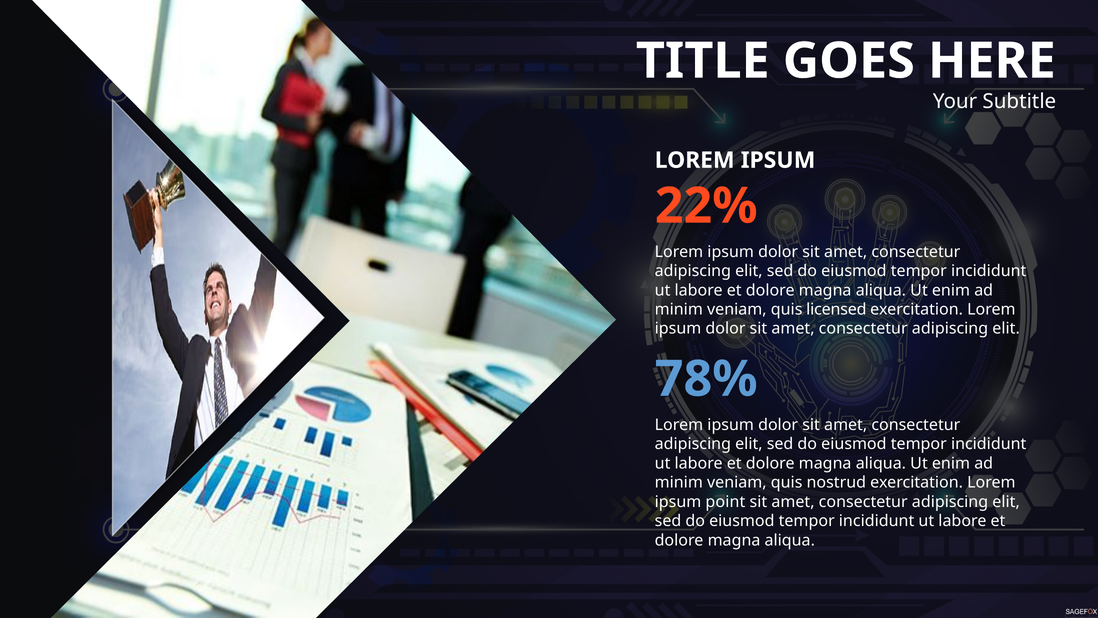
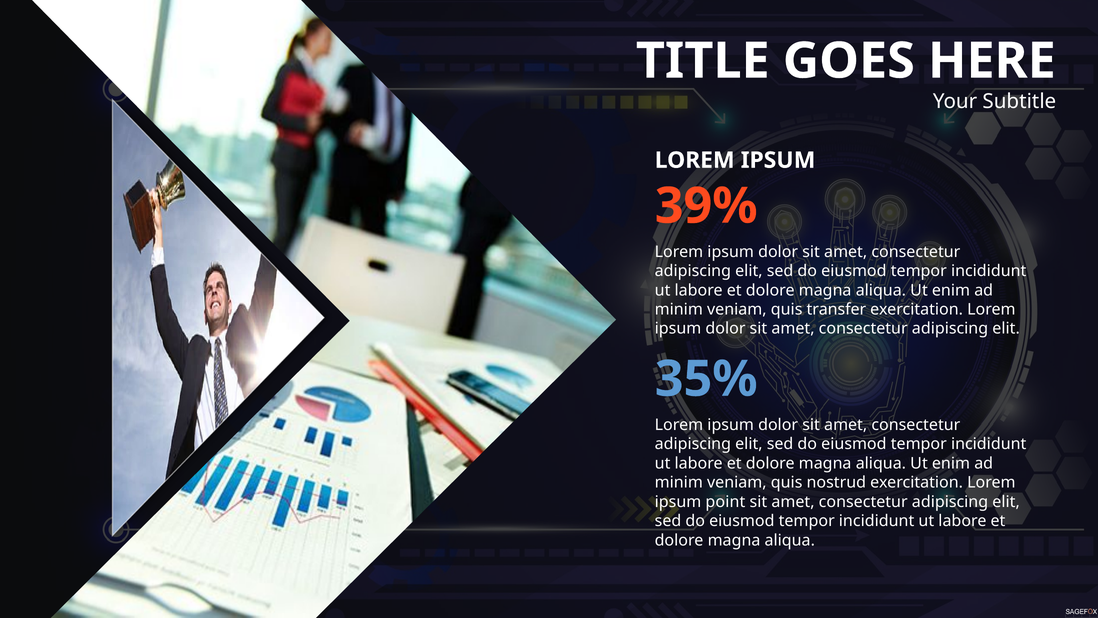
22%: 22% -> 39% (706, 206)
licensed: licensed -> transfer (836, 309)
78%: 78% -> 35% (706, 379)
